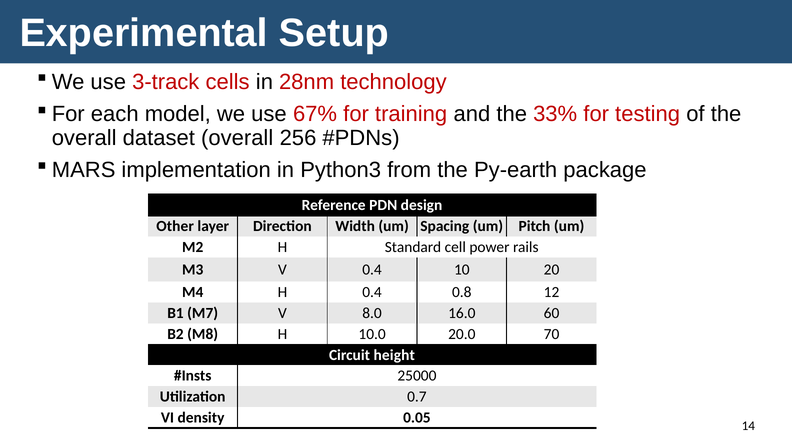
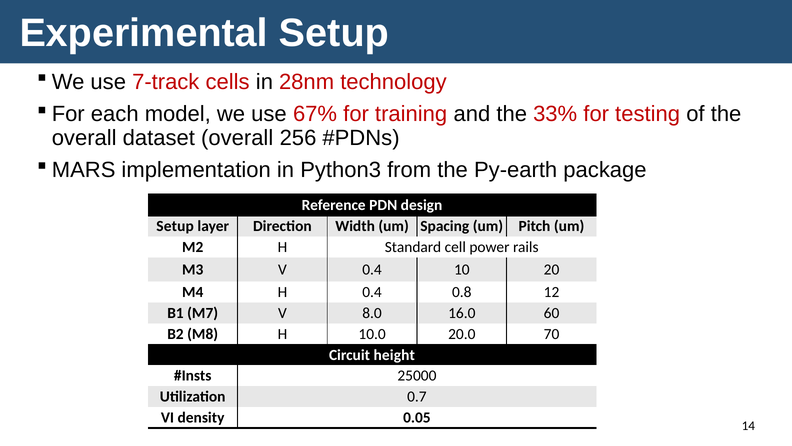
3-track: 3-track -> 7-track (166, 82)
Other: Other -> Setup (175, 226)
